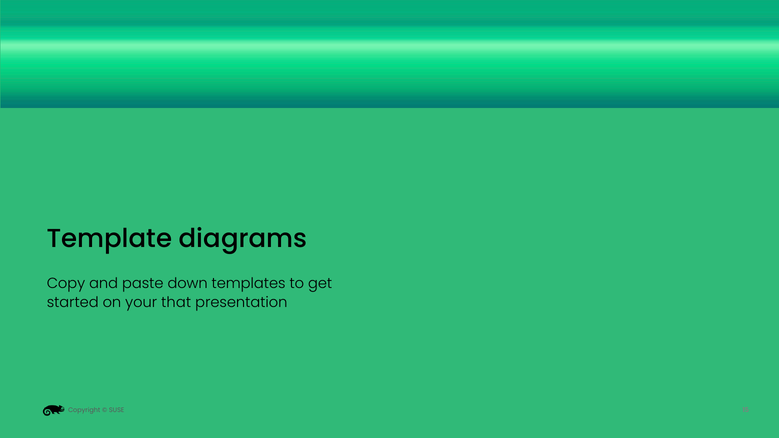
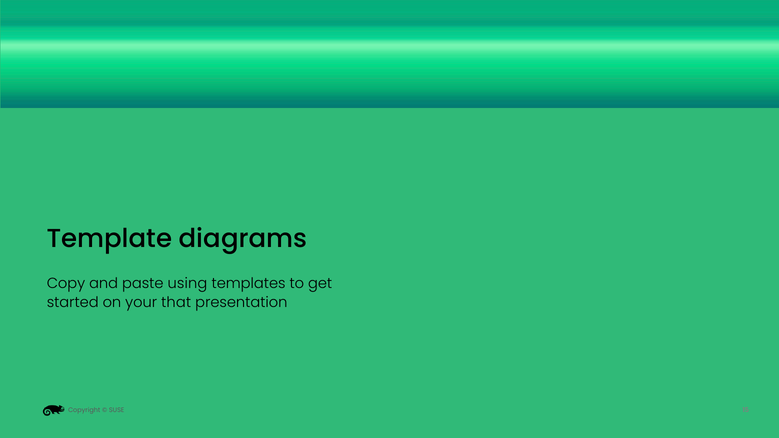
down: down -> using (187, 283)
